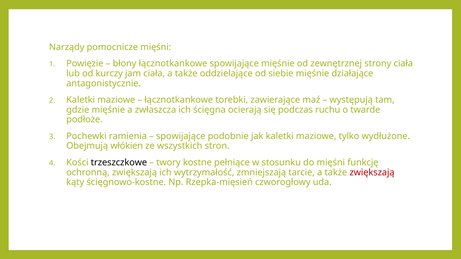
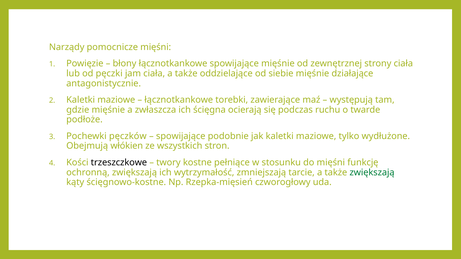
kurczy: kurczy -> pęczki (109, 74)
ramienia: ramienia -> pęczków (128, 136)
zwiększają colour: red -> green (372, 173)
